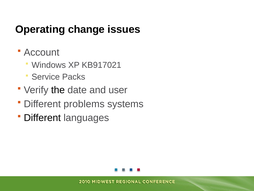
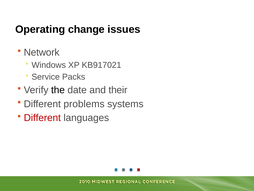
Account: Account -> Network (42, 52)
user: user -> their (118, 90)
Different colour: black -> red (42, 118)
